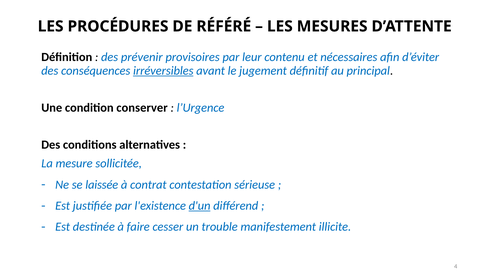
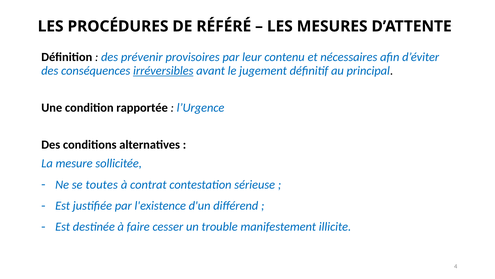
conserver: conserver -> rapportée (142, 108)
laissée: laissée -> toutes (102, 184)
d'un underline: present -> none (200, 205)
